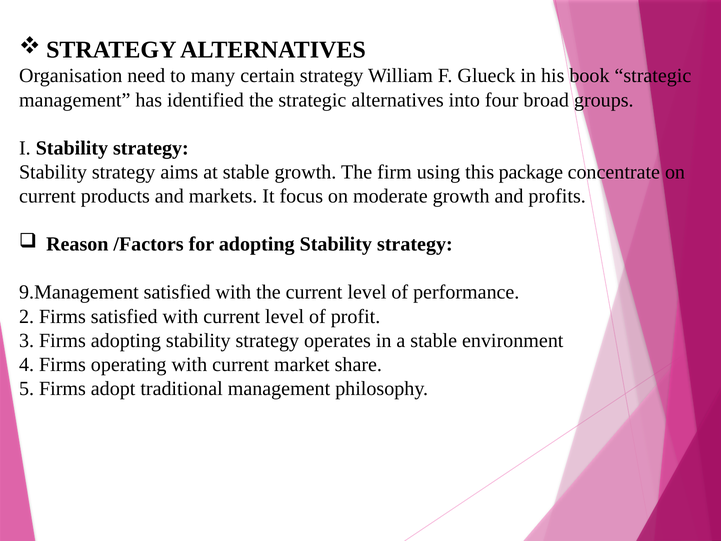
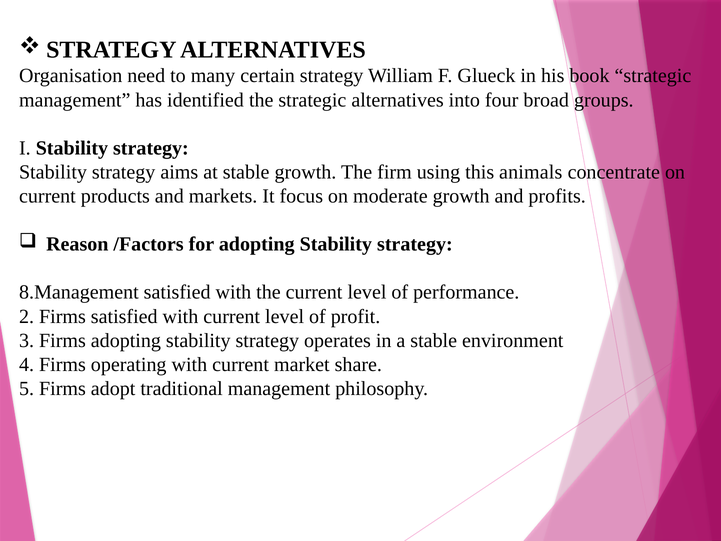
package: package -> animals (531, 172)
9.Management: 9.Management -> 8.Management (79, 292)
